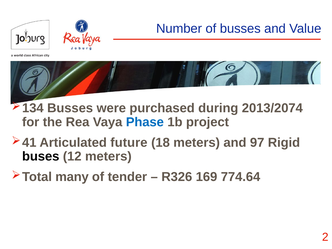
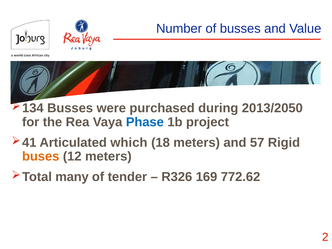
2013/2074: 2013/2074 -> 2013/2050 (272, 108)
future: future -> which (129, 143)
97: 97 -> 57 (257, 143)
buses colour: black -> orange (41, 156)
774.64: 774.64 -> 772.62 (241, 177)
